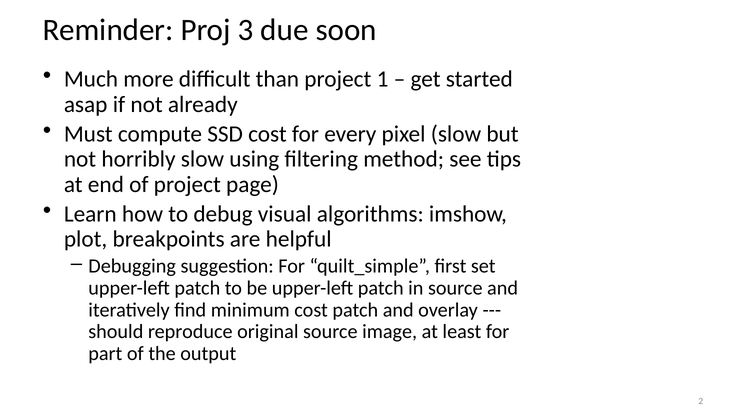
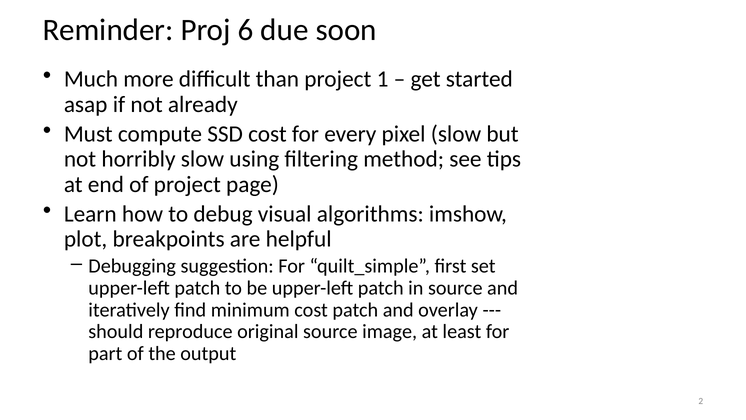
3: 3 -> 6 (246, 30)
